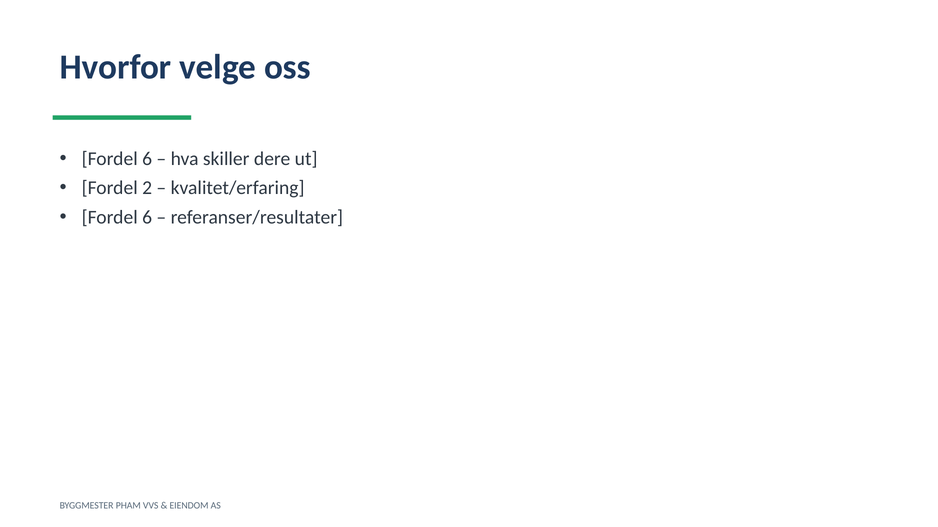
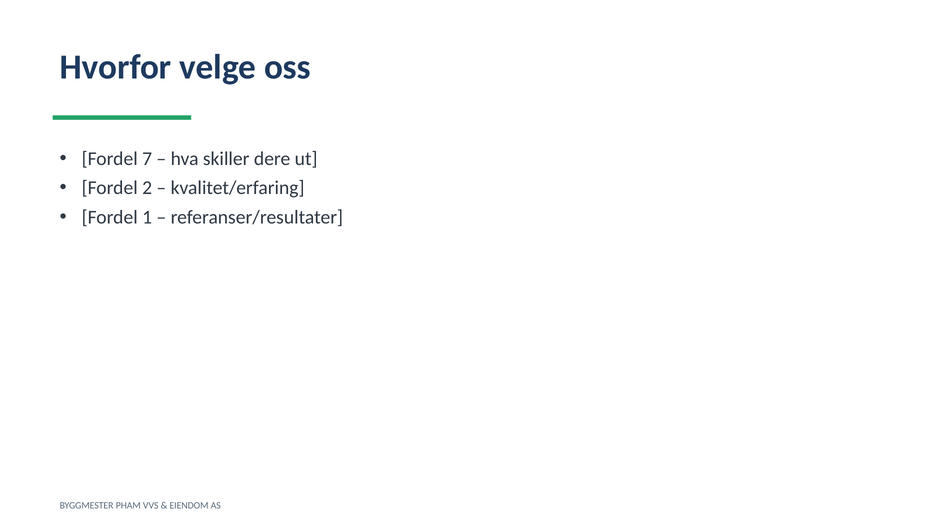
6: 6 -> 7 (147, 159)
6: 6 -> 1 (147, 218)
